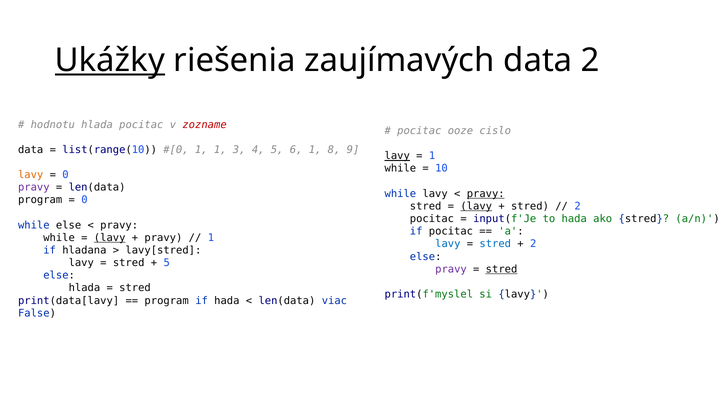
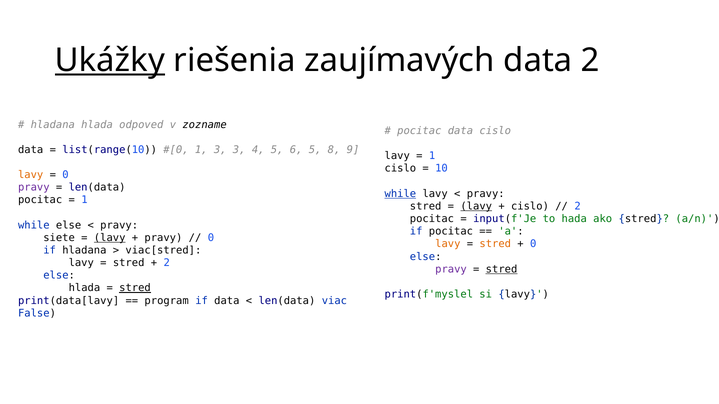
hodnotu: hodnotu -> hladana (53, 125)
hlada pocitac: pocitac -> odpoved (141, 125)
zozname colour: red -> black (205, 125)
pocitac ooze: ooze -> data (460, 131)
1 1: 1 -> 3 (220, 150)
6 1: 1 -> 5 (315, 150)
lavy underline: present -> none (397, 156)
while: while -> cislo (400, 169)
while underline: none -> present (400, 194)
pravy underline: present -> none (486, 194)
program: program -> pocitac (40, 200)
0: 0 -> 1 (84, 200)
stred: stred -> cislo (530, 206)
while: while -> siete (59, 238)
1: 1 -> 0 (211, 238)
lavy colour: blue -> orange (448, 244)
stred colour: blue -> orange (495, 244)
2: 2 -> 0 (533, 244)
lavy[stred: lavy[stred -> viac[stred (163, 251)
5: 5 -> 2 (167, 263)
stred underline: none -> present (135, 288)
if hada: hada -> data (227, 301)
